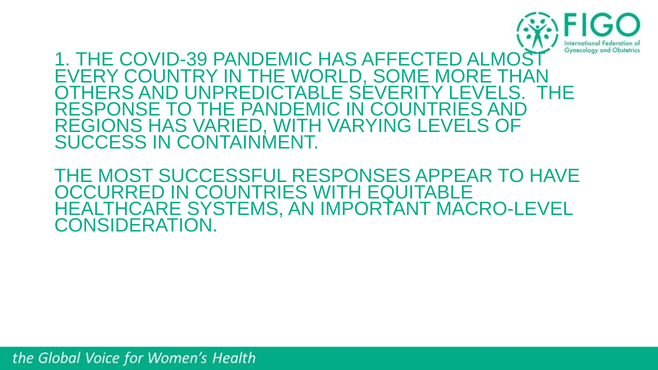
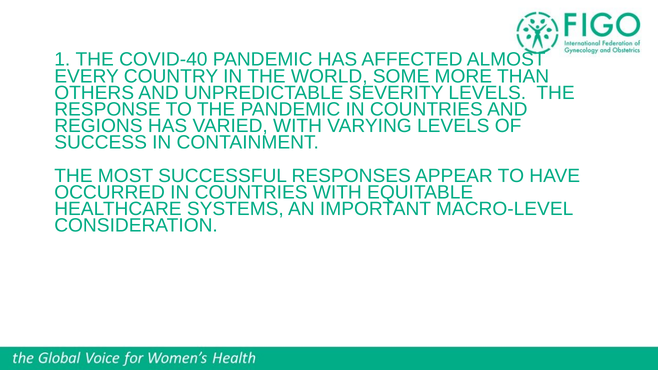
COVID-39: COVID-39 -> COVID-40 (163, 60)
